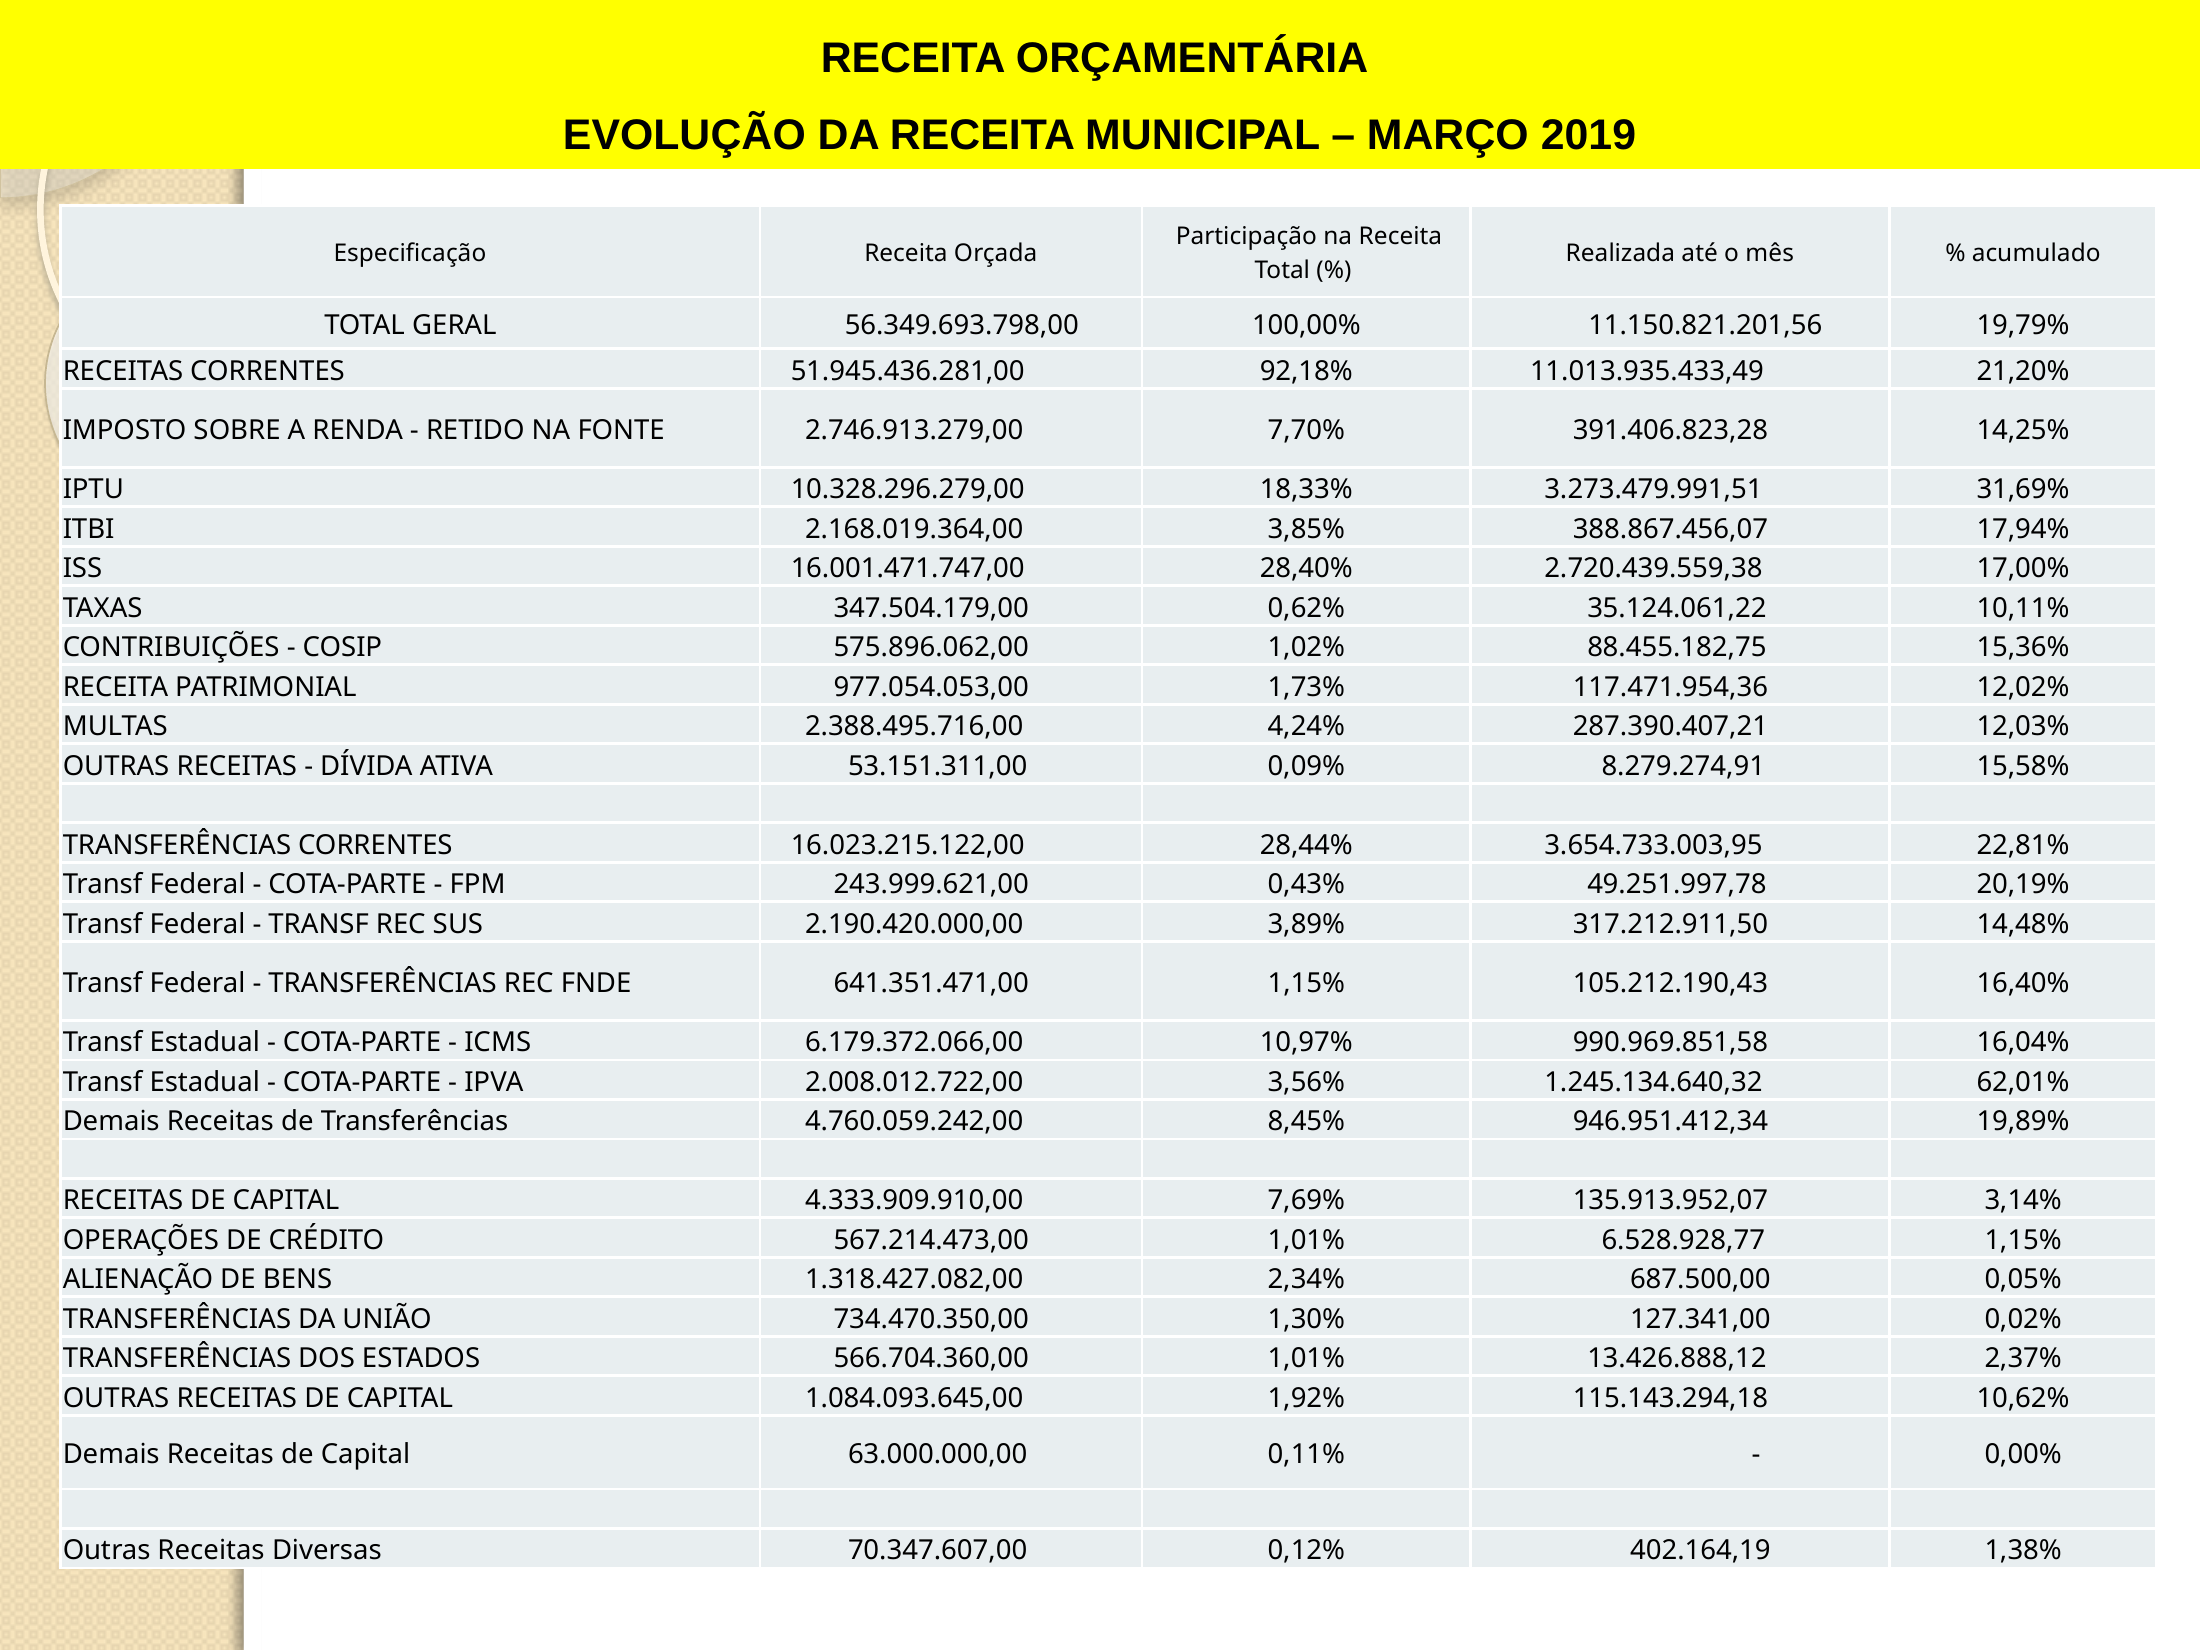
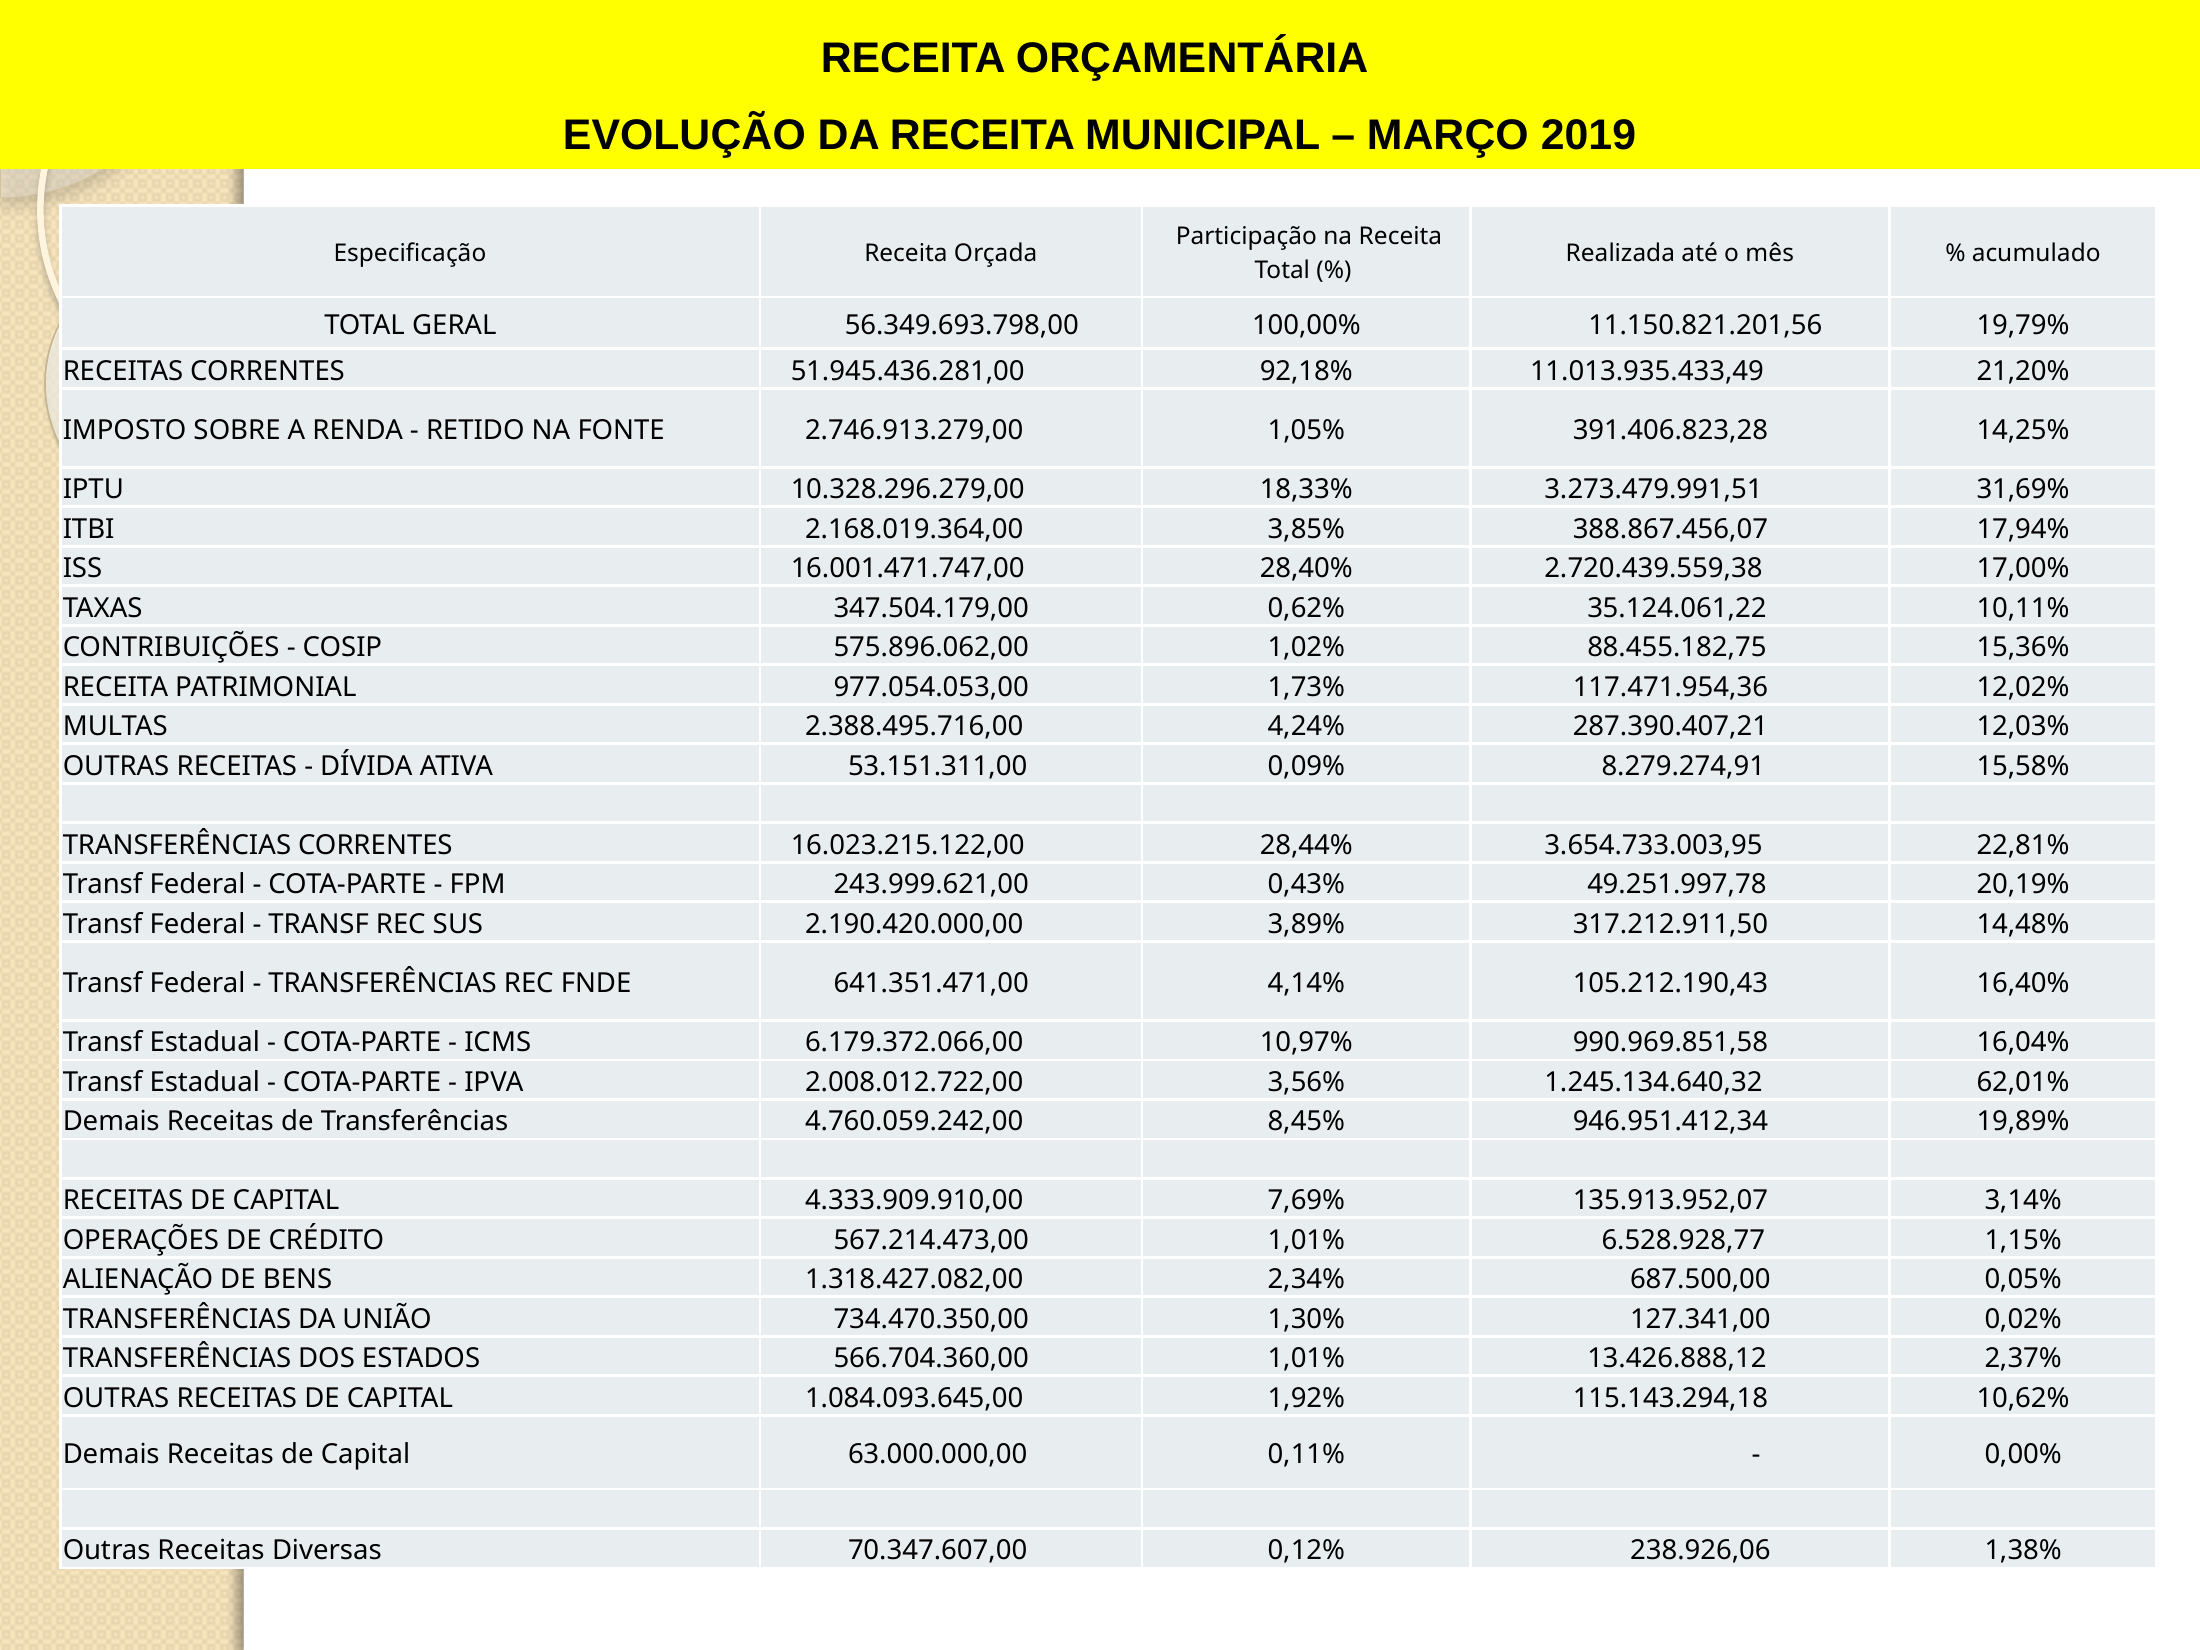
7,70%: 7,70% -> 1,05% (1306, 430)
641.351.471,00 1,15%: 1,15% -> 4,14% (1306, 983)
402.164,19: 402.164,19 -> 238.926,06 (1700, 1551)
